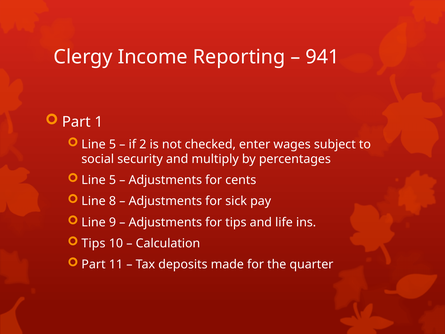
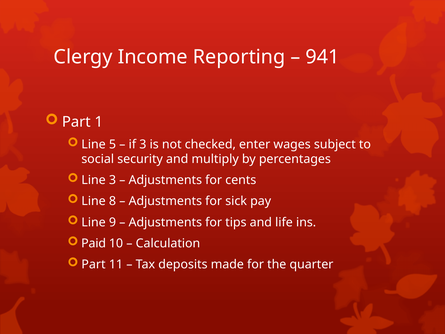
if 2: 2 -> 3 (143, 144)
5: 5 -> 3 (112, 180)
Tips: Tips -> Paid (94, 243)
